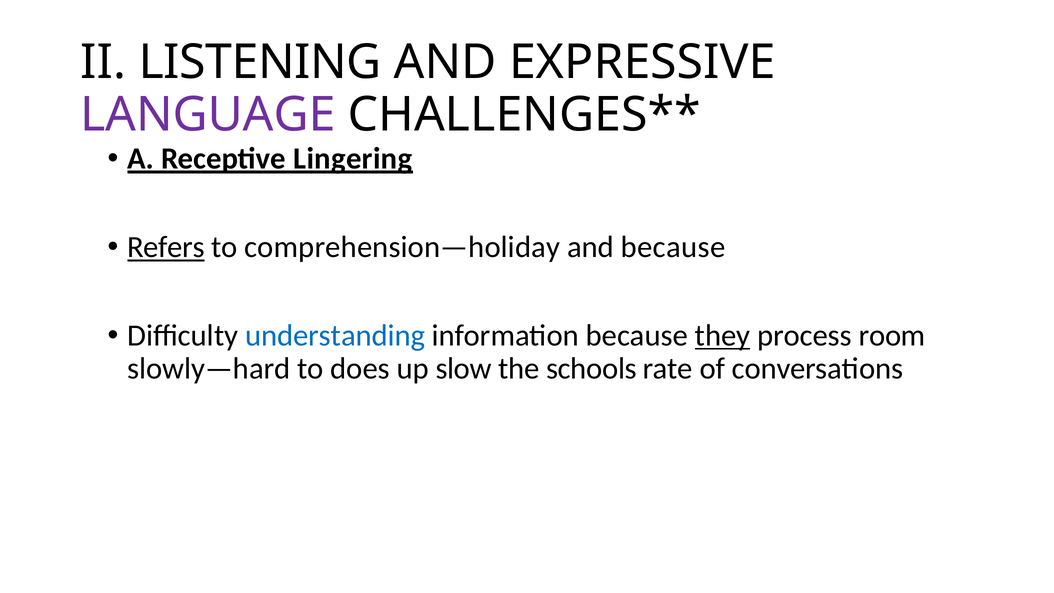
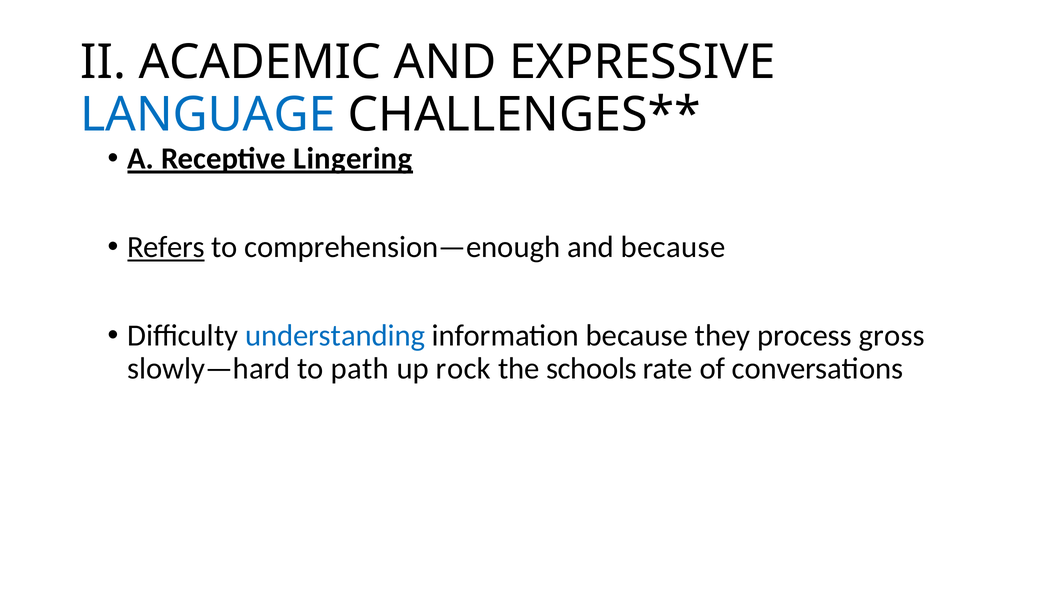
LISTENING: LISTENING -> ACADEMIC (260, 62)
LANGUAGE colour: purple -> blue (208, 115)
comprehension—holiday: comprehension—holiday -> comprehension—enough (402, 247)
they underline: present -> none (723, 335)
room: room -> gross (892, 335)
does: does -> path (360, 369)
slow: slow -> rock (463, 369)
